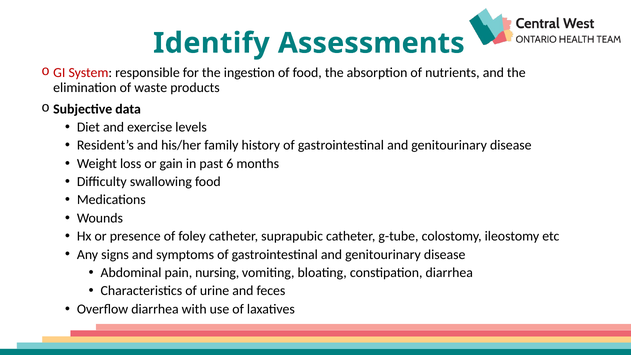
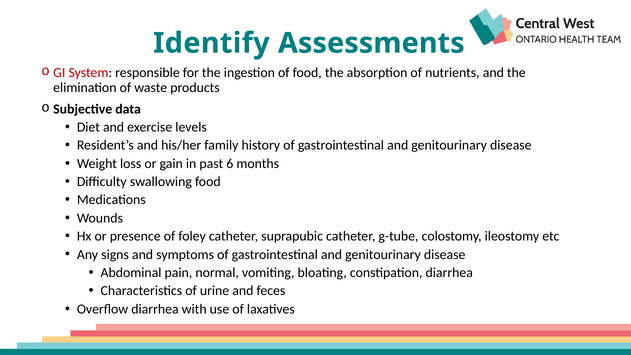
nursing: nursing -> normal (217, 273)
